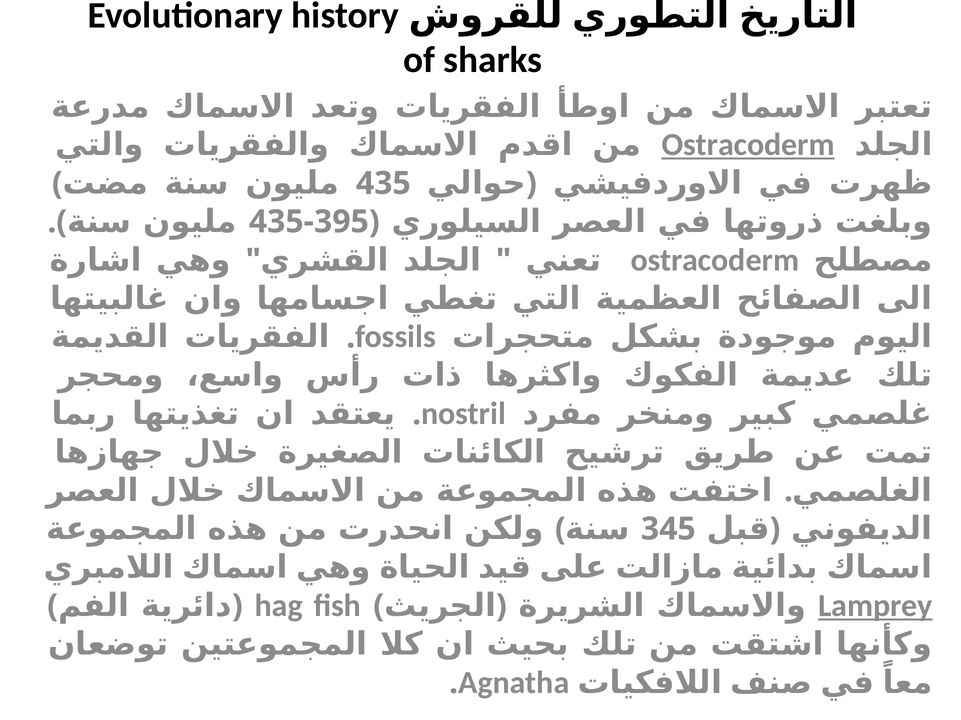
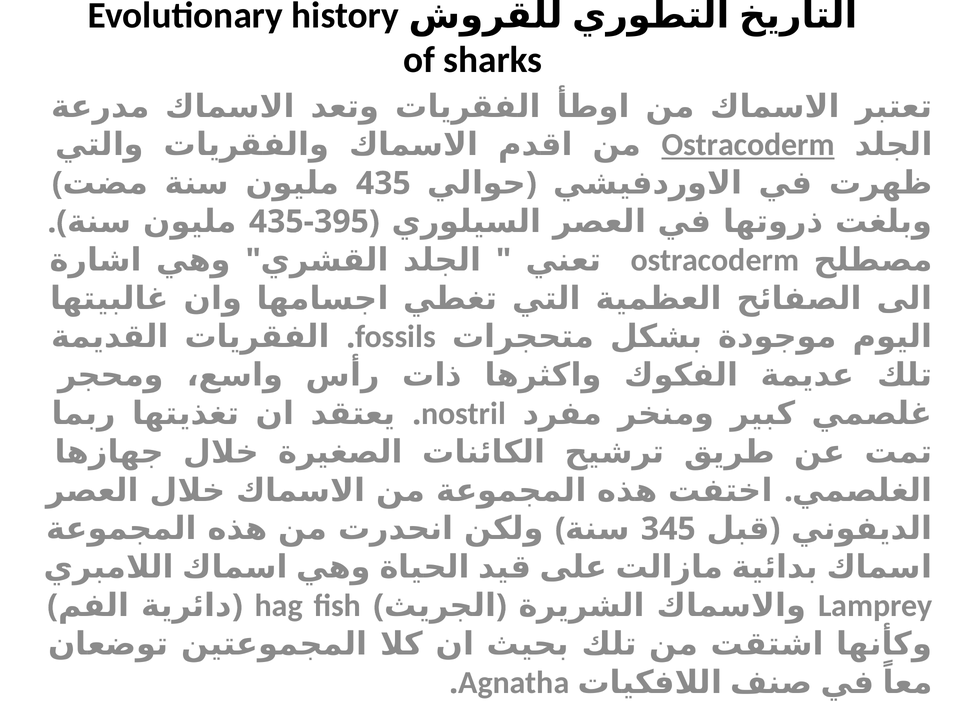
Lamprey underline: present -> none (875, 606)
